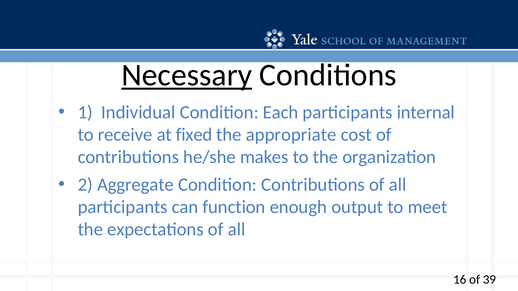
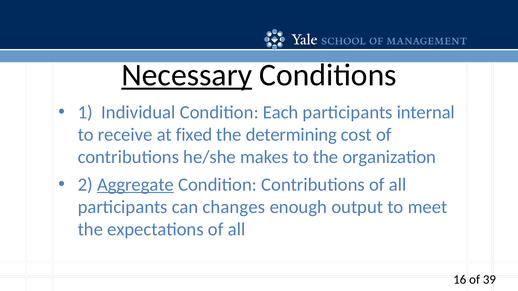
appropriate: appropriate -> determining (291, 135)
Aggregate underline: none -> present (135, 185)
function: function -> changes (234, 207)
